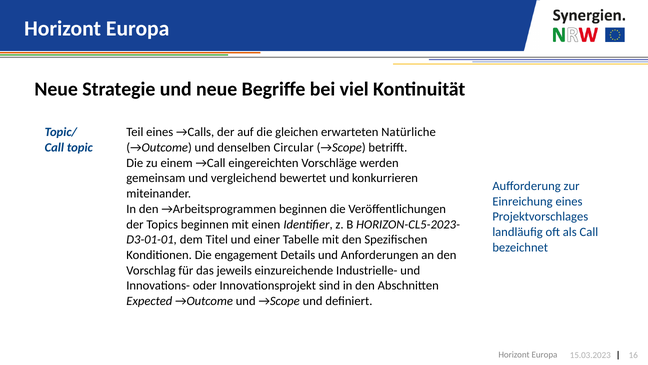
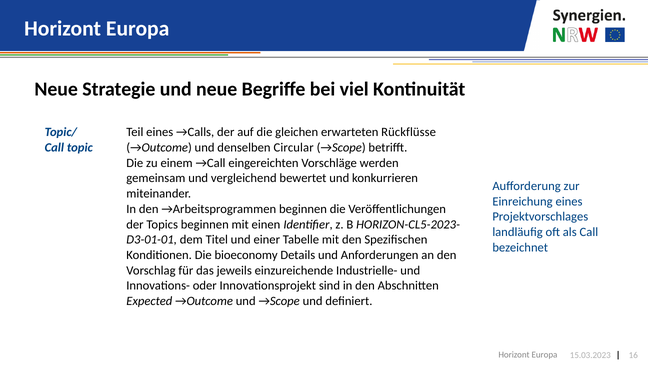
Natürliche: Natürliche -> Rückflüsse (409, 132)
engagement: engagement -> bioeconomy (246, 255)
